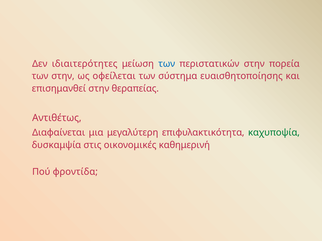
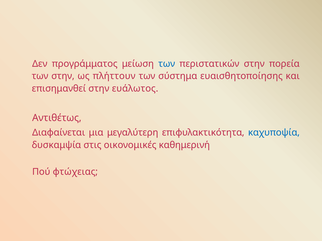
ιδιαιτερότητες: ιδιαιτερότητες -> προγράμματος (85, 64)
οφείλεται: οφείλεται -> πλήττουν (114, 76)
θεραπείας: θεραπείας -> ευάλωτος (135, 89)
καχυποψία colour: green -> blue (274, 133)
φροντίδα: φροντίδα -> φτώχειας (75, 172)
